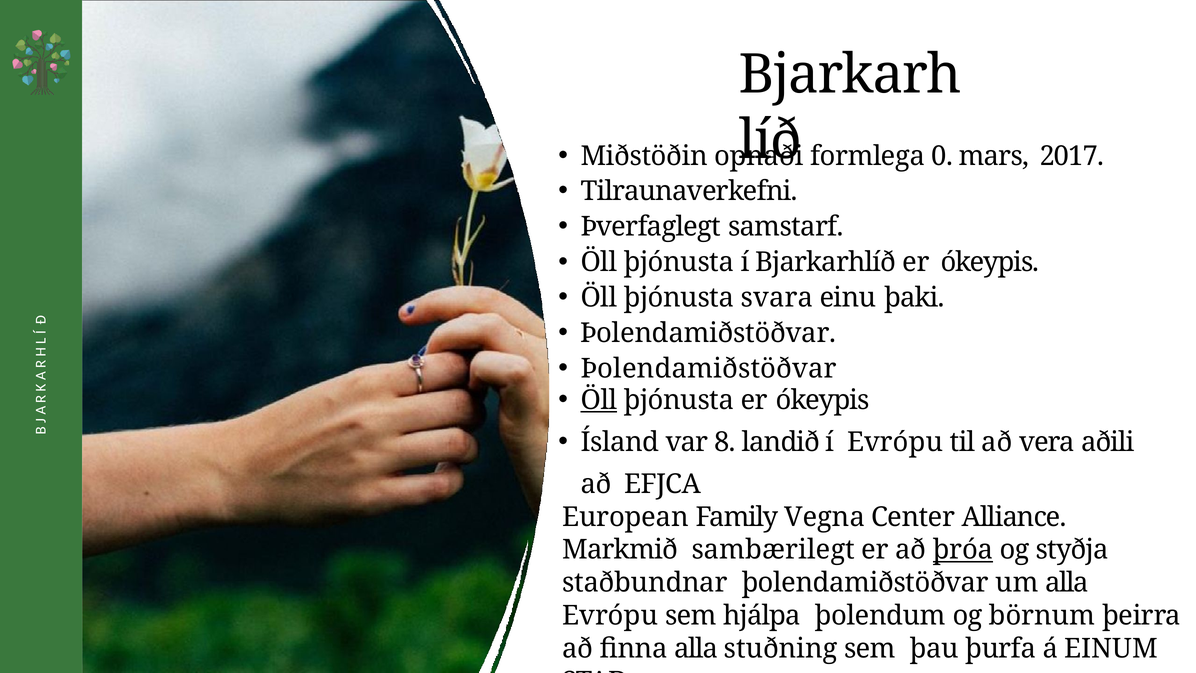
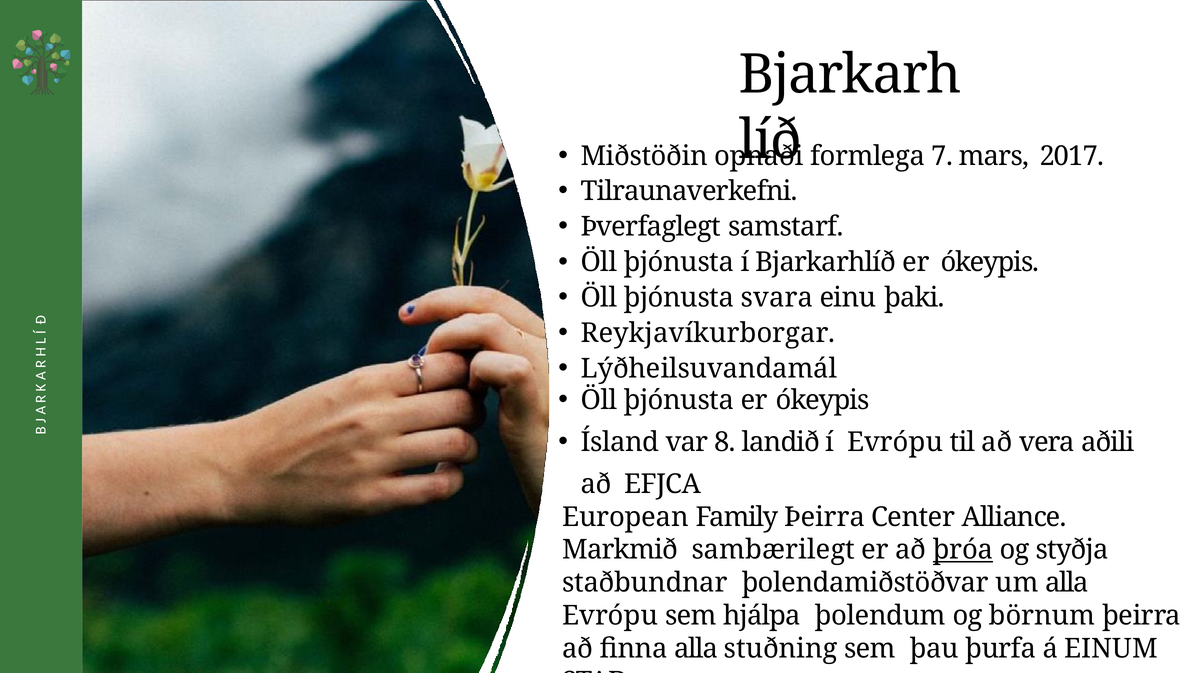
0: 0 -> 7 (942, 156)
Þolendamiðstöðvar: Þolendamiðstöðvar -> Reykjavíkurborgar (708, 333)
Þolendamiðstöðvar: Þolendamiðstöðvar -> Lýðheilsuvandamál (709, 369)
Öll underline: present -> none (599, 400)
Family Vegna: Vegna -> Þeirra (825, 517)
